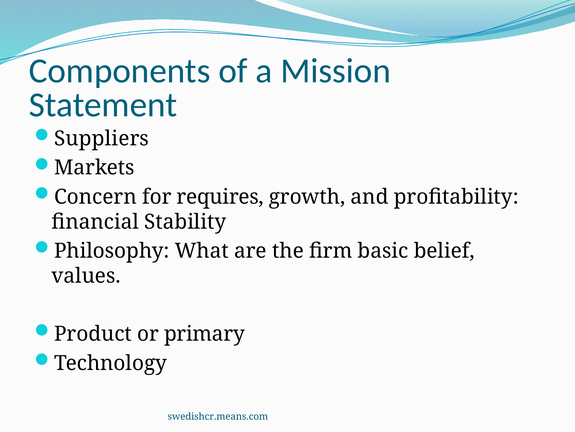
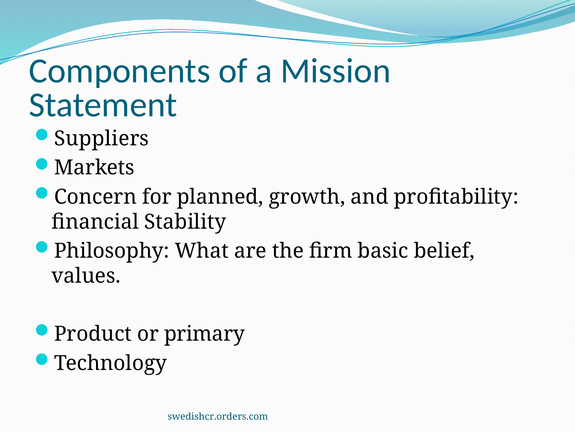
requires: requires -> planned (220, 197)
swedishcr.means.com: swedishcr.means.com -> swedishcr.orders.com (218, 416)
